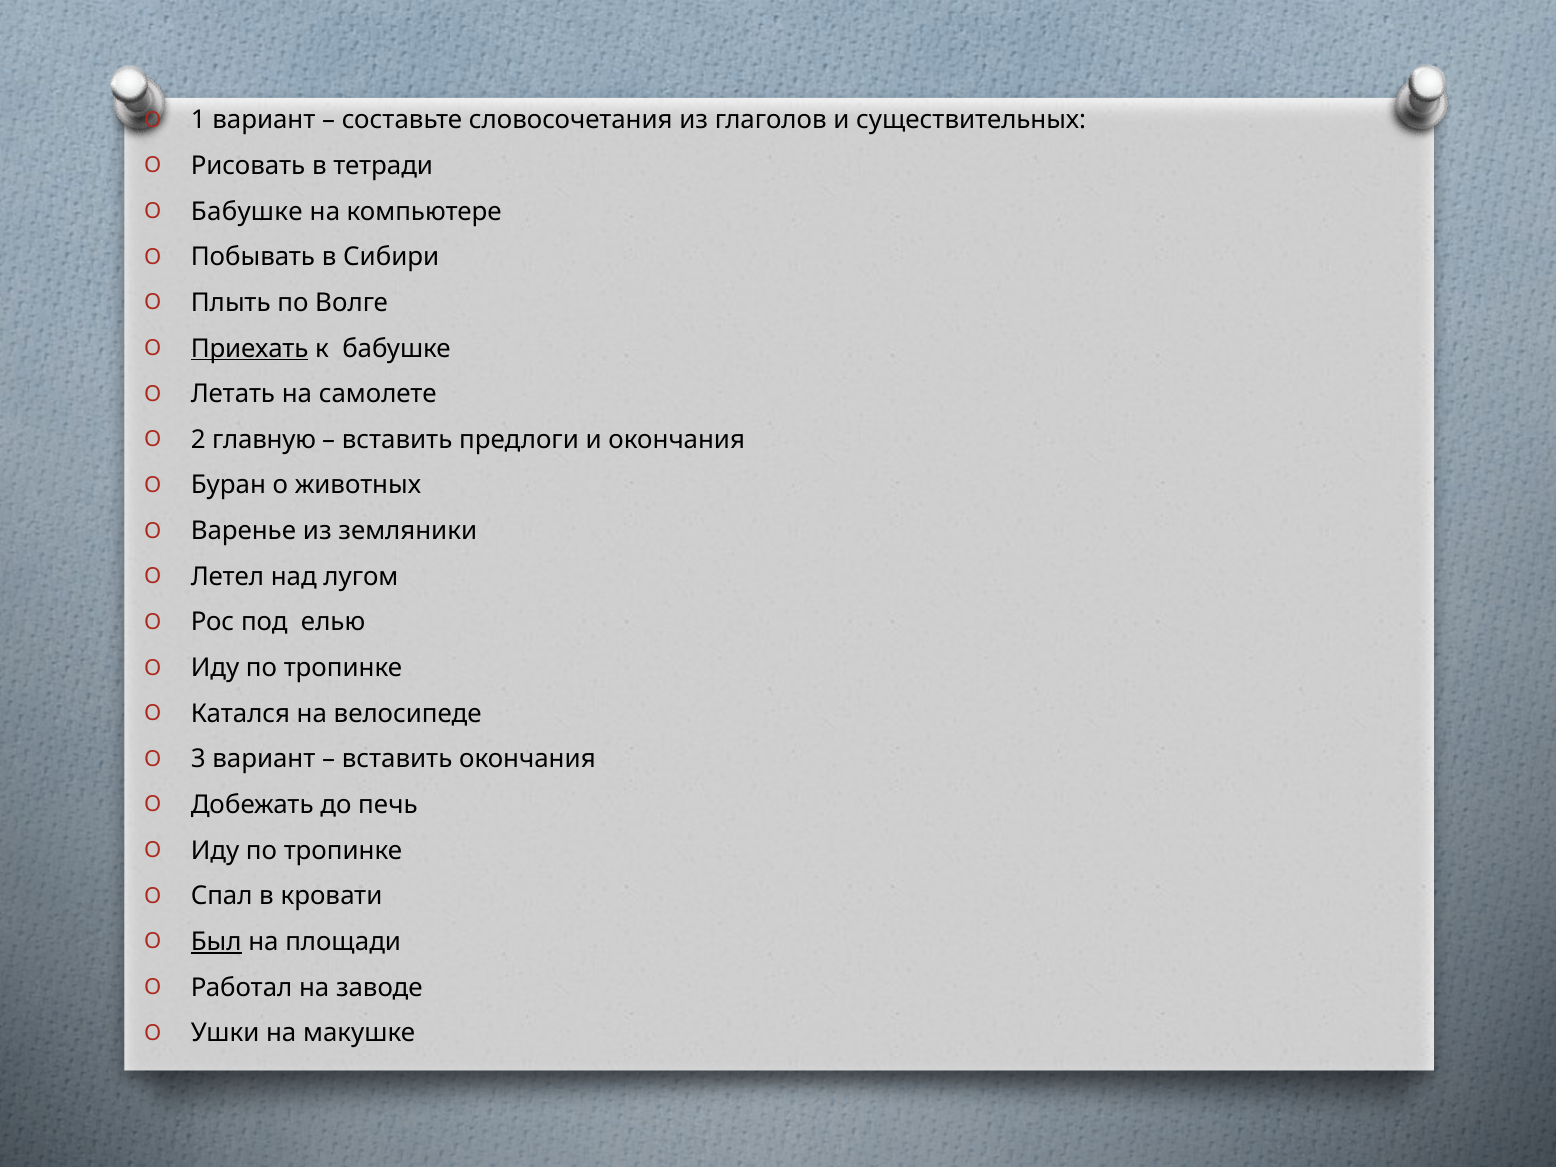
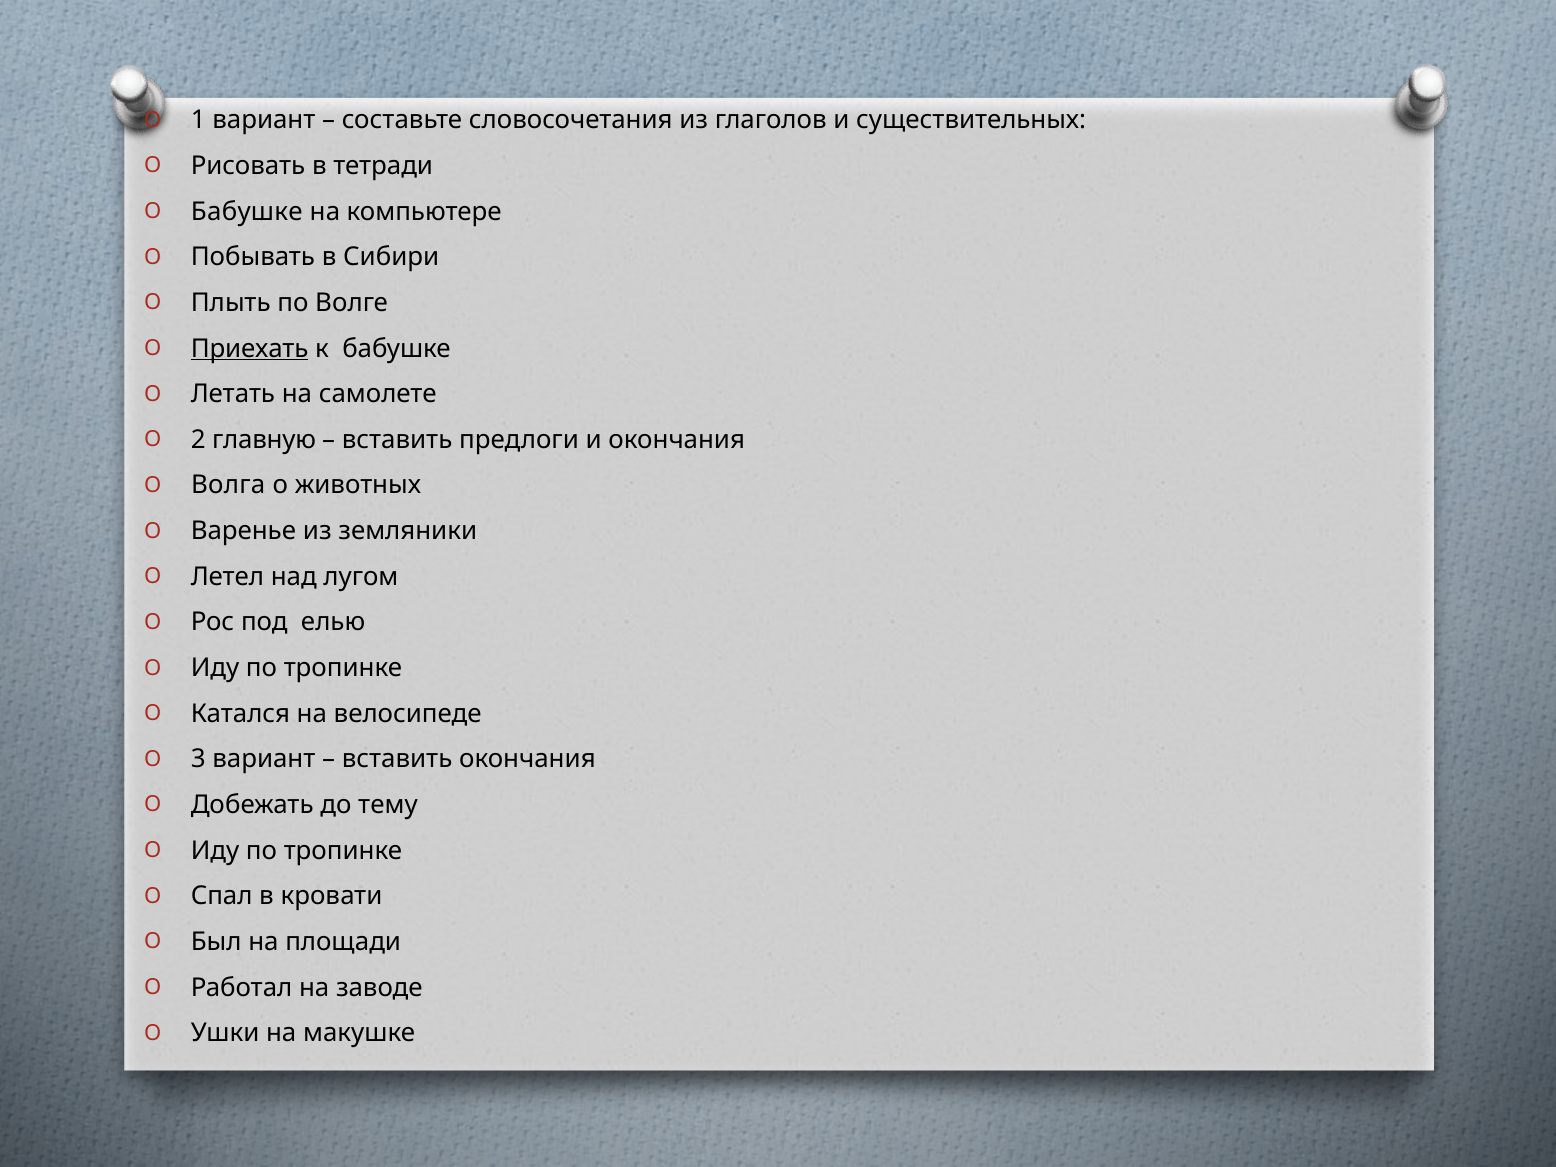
Буран: Буран -> Волга (228, 485)
печь: печь -> тему (388, 805)
Был underline: present -> none (216, 942)
